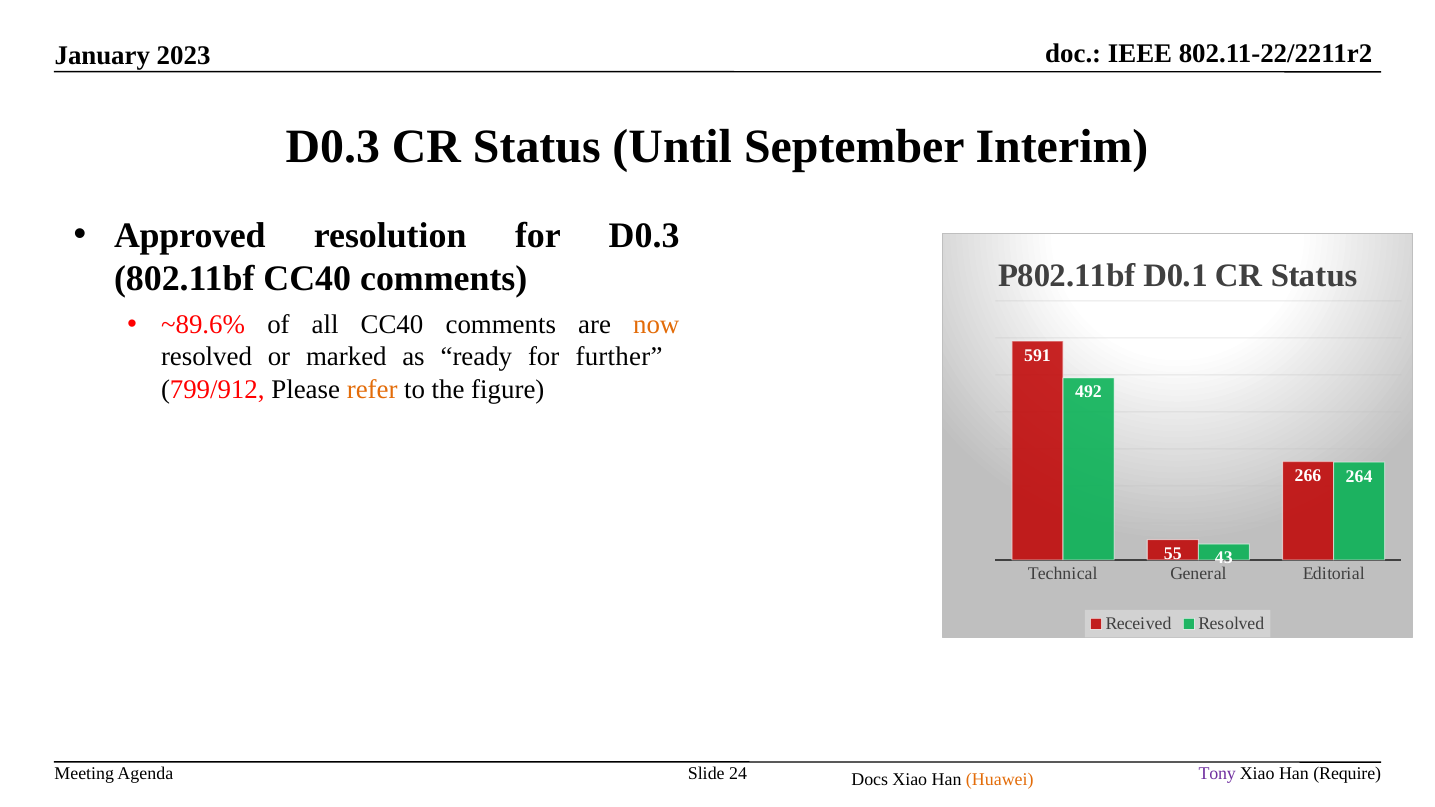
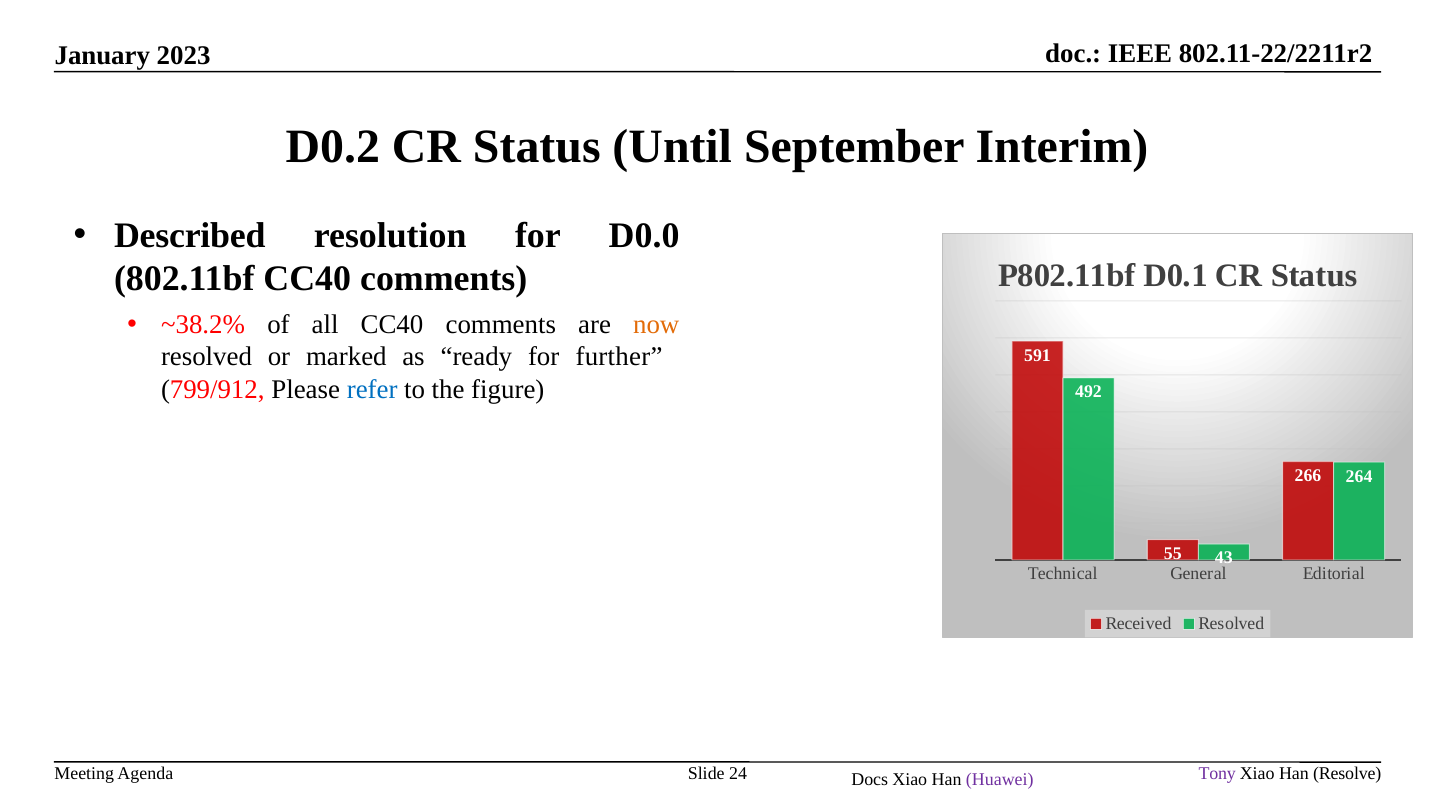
D0.3: D0.3 -> D0.2 (333, 147)
Approved: Approved -> Described (190, 236)
for D0.3: D0.3 -> D0.0 (644, 236)
~89.6%: ~89.6% -> ~38.2% (203, 325)
refer colour: orange -> blue (372, 389)
Require: Require -> Resolve (1347, 774)
Huawei colour: orange -> purple (1000, 779)
